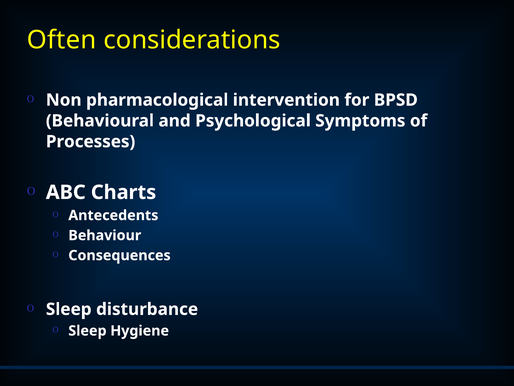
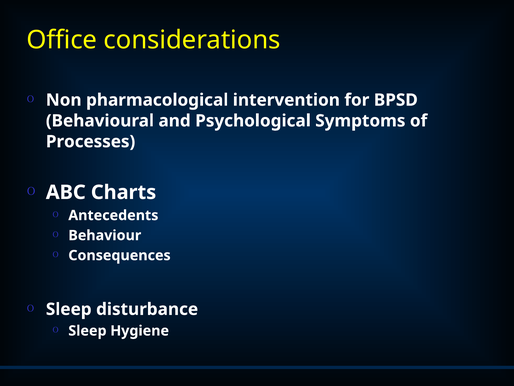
Often: Often -> Office (62, 40)
